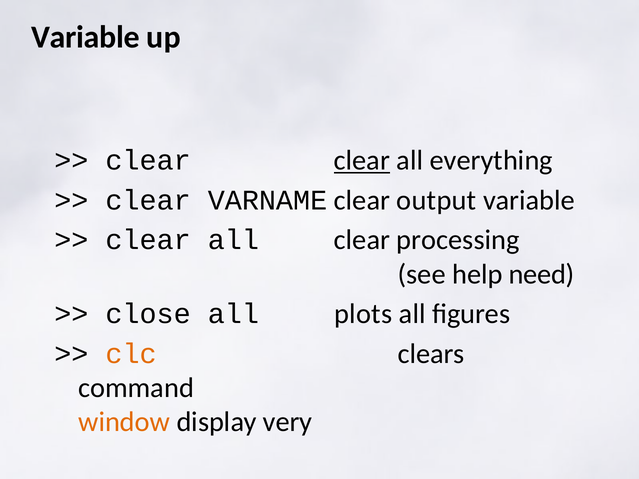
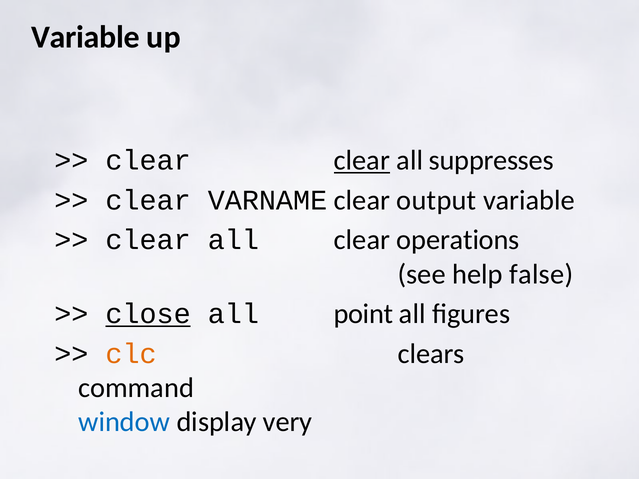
everything: everything -> suppresses (491, 161)
processing: processing -> operations (458, 240)
need: need -> false (541, 274)
close underline: none -> present (148, 314)
plots: plots -> point (363, 314)
window colour: orange -> blue (124, 422)
